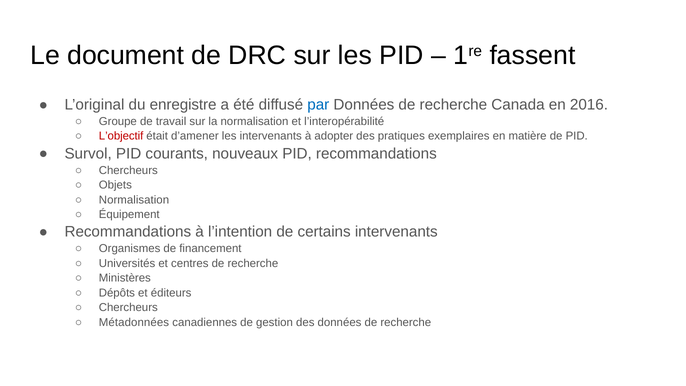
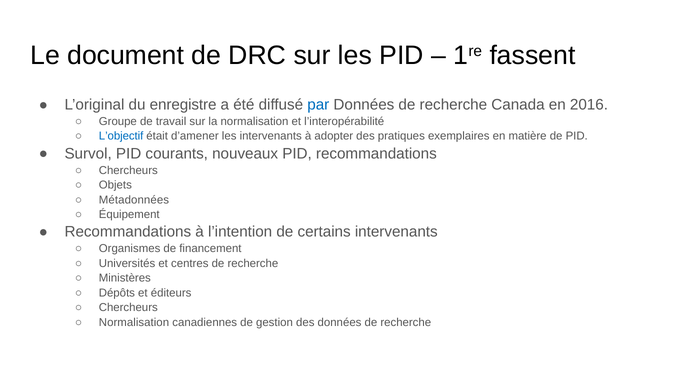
L’objectif colour: red -> blue (121, 136)
Normalisation: Normalisation -> Métadonnées (134, 200)
Métadonnées: Métadonnées -> Normalisation (134, 322)
